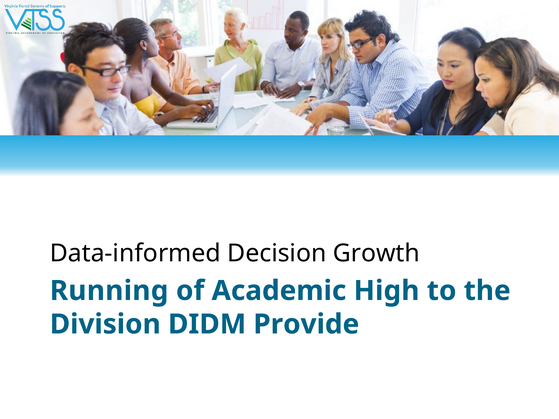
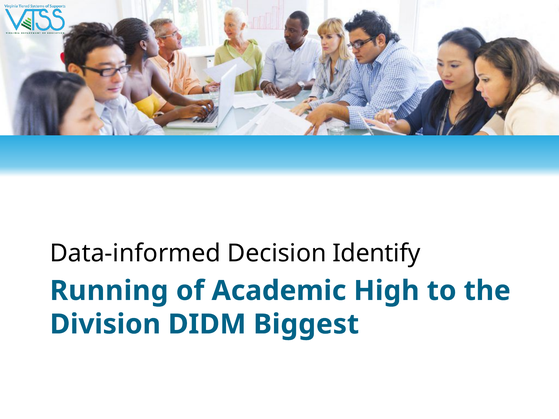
Growth: Growth -> Identify (376, 253)
Provide: Provide -> Biggest (306, 324)
